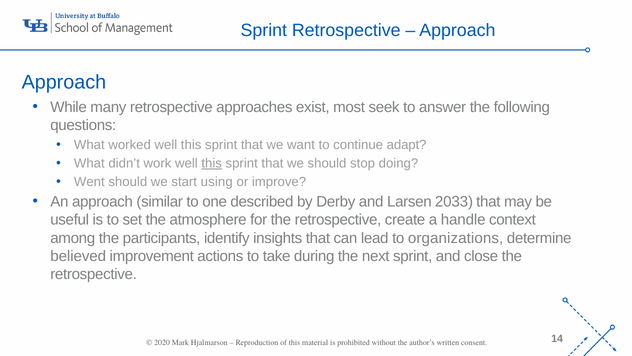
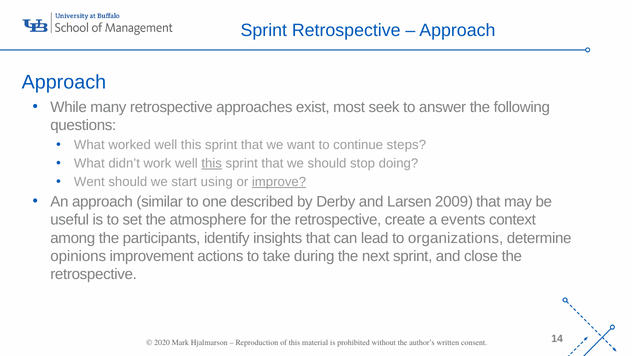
adapt: adapt -> steps (406, 145)
improve underline: none -> present (279, 182)
2033: 2033 -> 2009 (454, 201)
handle: handle -> events (463, 220)
believed: believed -> opinions (78, 256)
